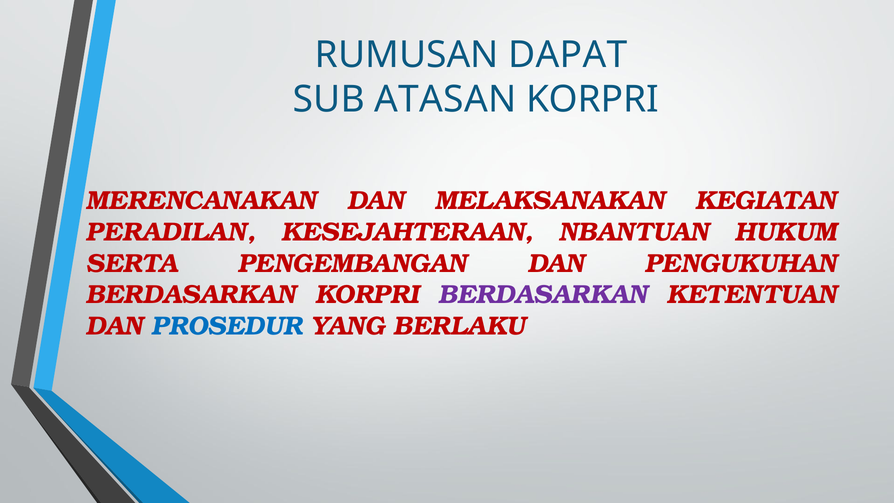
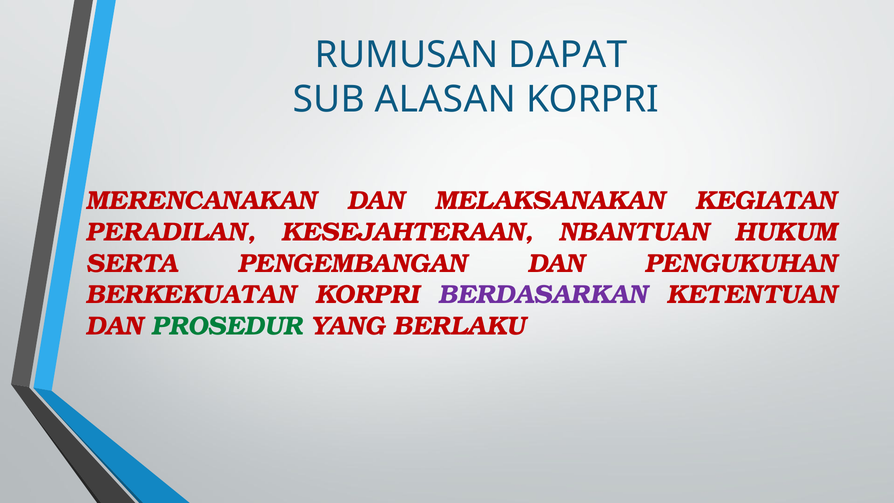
ATASAN: ATASAN -> ALASAN (445, 100)
BERDASARKAN: BERDASARKAN -> BERKEKUATAN (191, 295)
PROSEDUR colour: blue -> green (227, 326)
